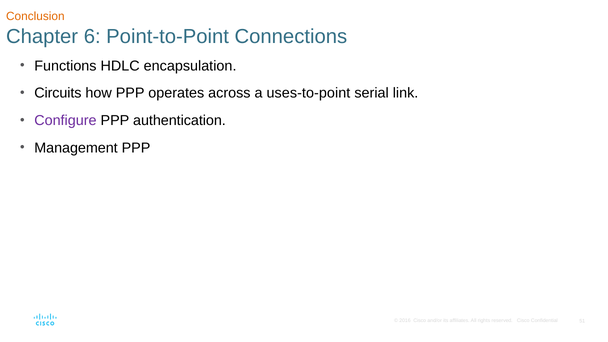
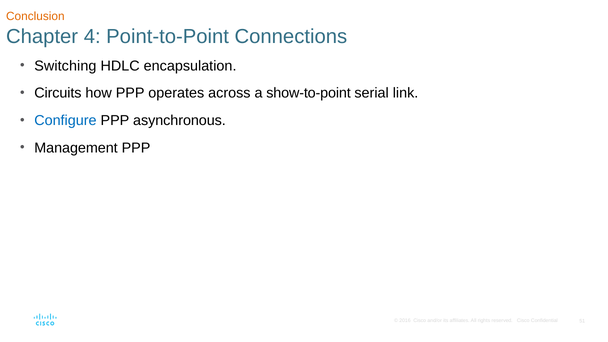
6: 6 -> 4 (92, 36)
Functions: Functions -> Switching (65, 66)
uses-to-point: uses-to-point -> show-to-point (309, 93)
Configure colour: purple -> blue (65, 121)
authentication: authentication -> asynchronous (179, 121)
